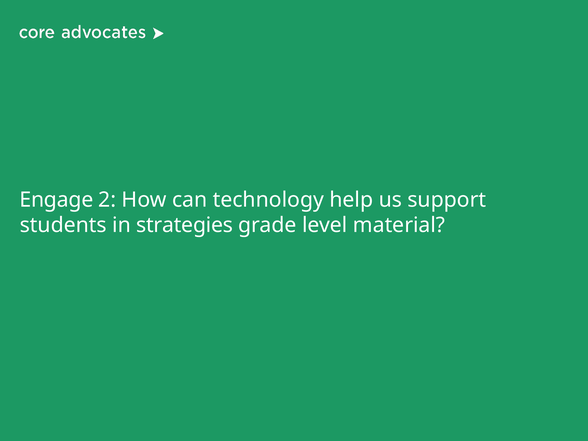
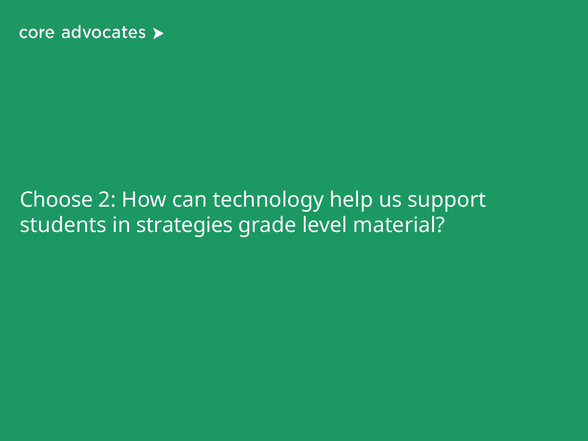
Engage: Engage -> Choose (56, 200)
